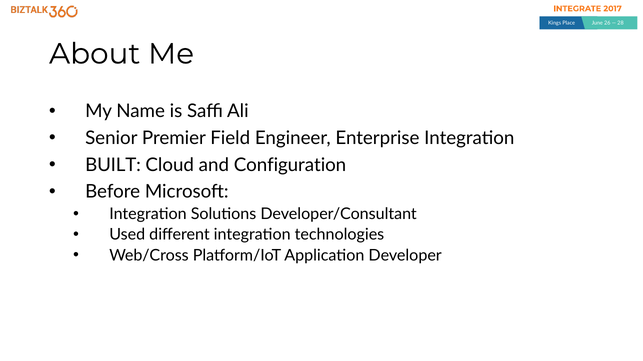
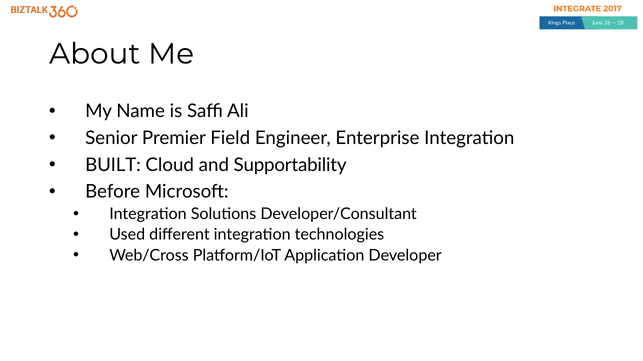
Configuration: Configuration -> Supportability (290, 165)
